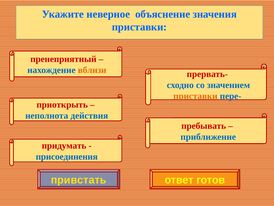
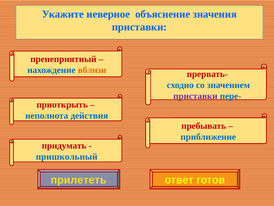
приставки colour: orange -> purple (195, 96)
присоединения: присоединения -> пришкольный (67, 156)
привстать: привстать -> прилететь (79, 179)
